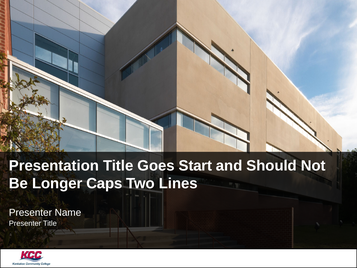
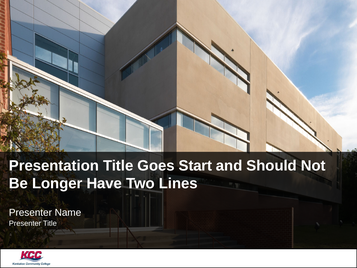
Caps: Caps -> Have (104, 183)
